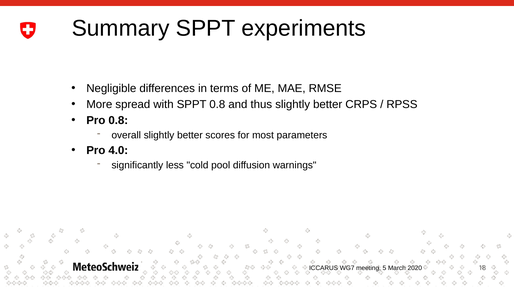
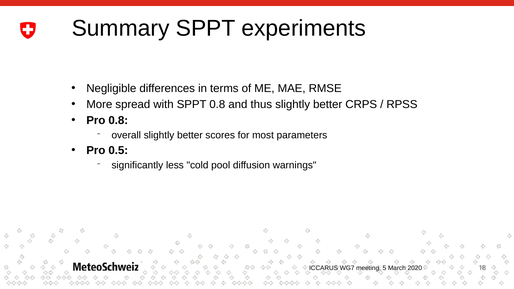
4.0: 4.0 -> 0.5 (118, 151)
